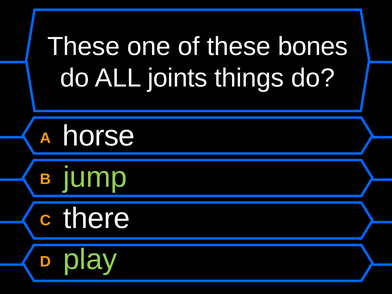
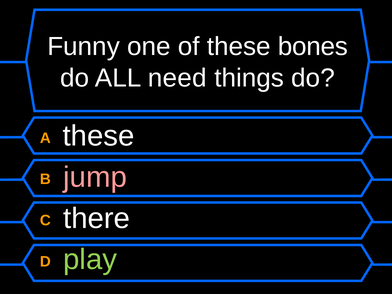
These: These -> Funny (84, 47)
joints: joints -> need (177, 78)
A horse: horse -> these (99, 136)
jump colour: light green -> pink (95, 177)
